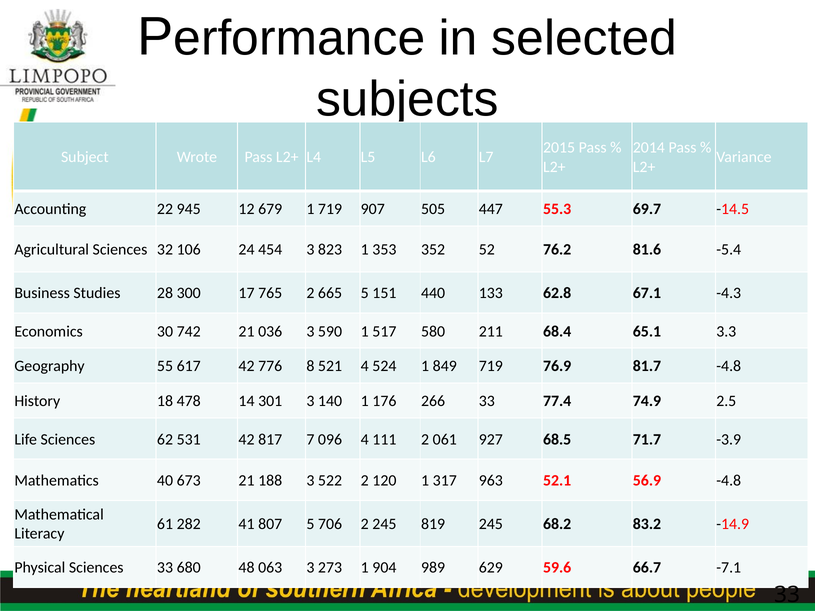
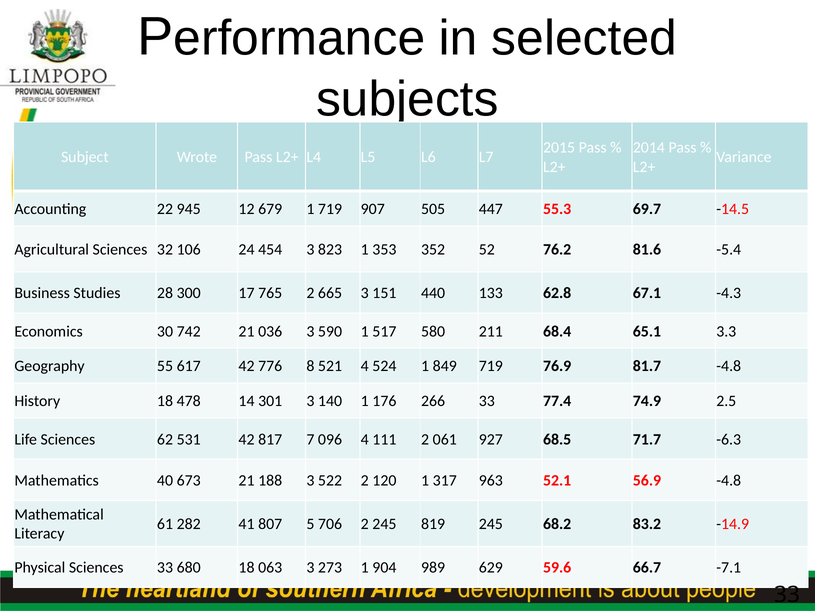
665 5: 5 -> 3 (365, 293)
-3.9: -3.9 -> -6.3 (729, 439)
680 48: 48 -> 18 (247, 568)
